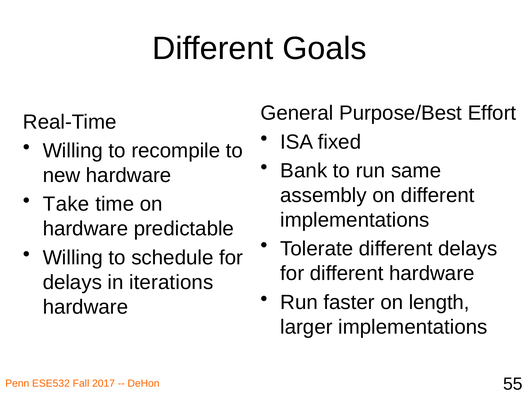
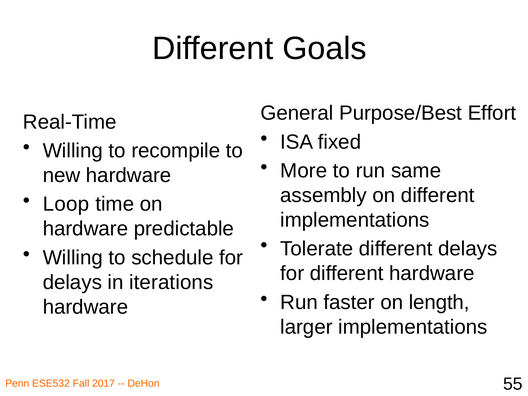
Bank: Bank -> More (304, 171)
Take: Take -> Loop (66, 204)
